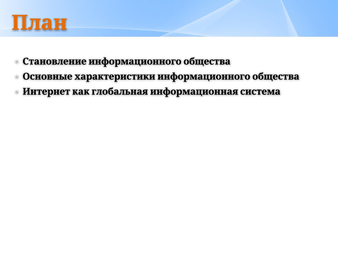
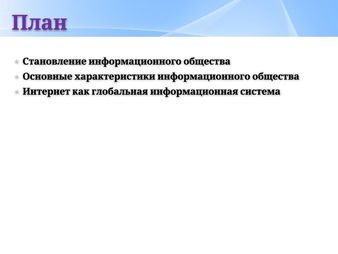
План colour: orange -> purple (39, 23)
